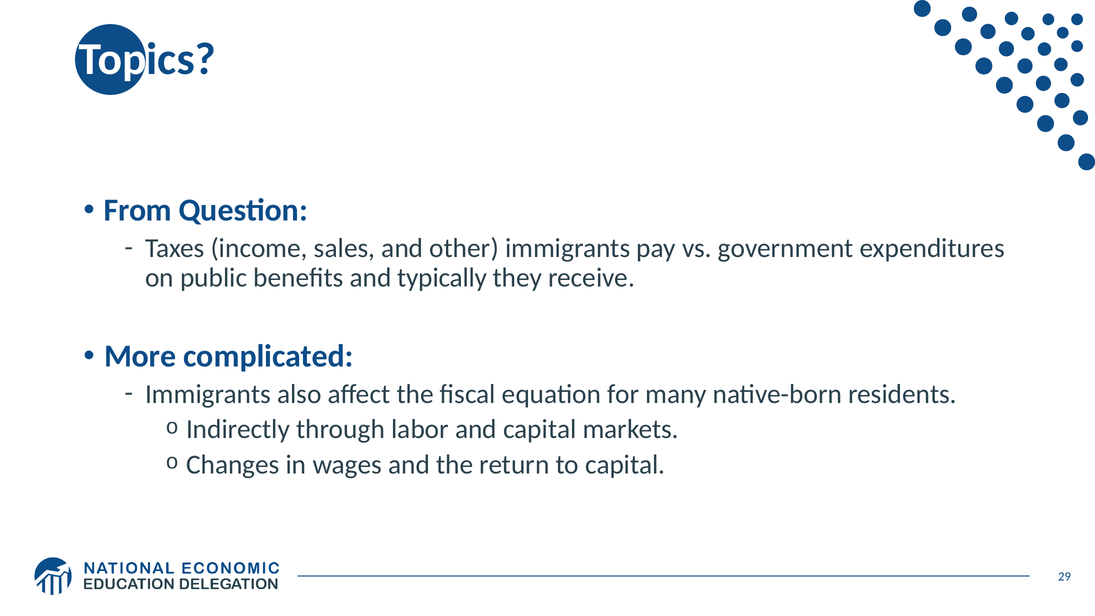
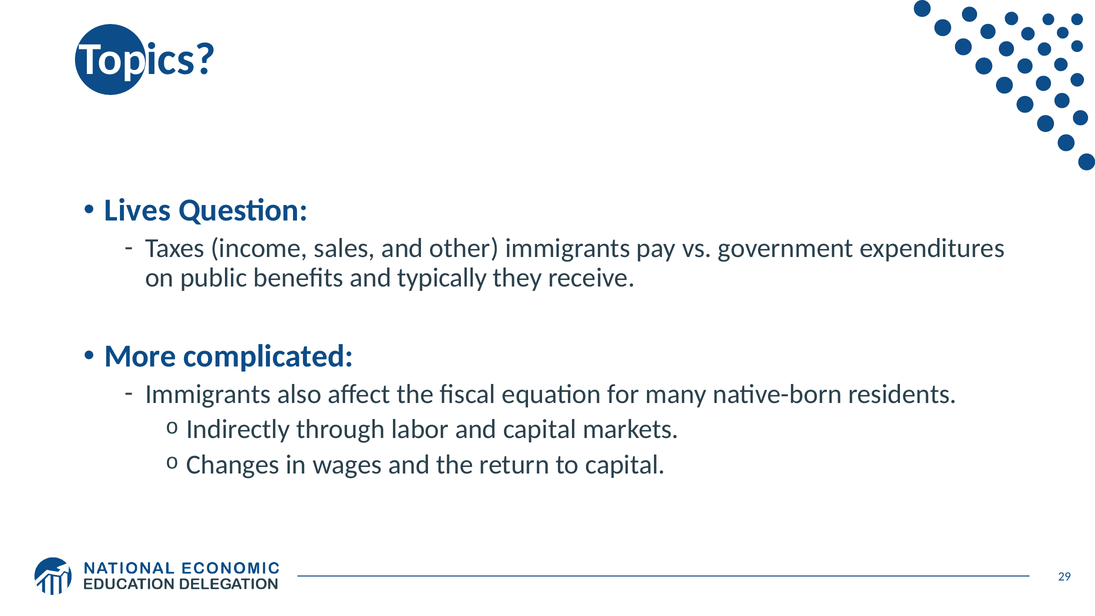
From: From -> Lives (138, 210)
